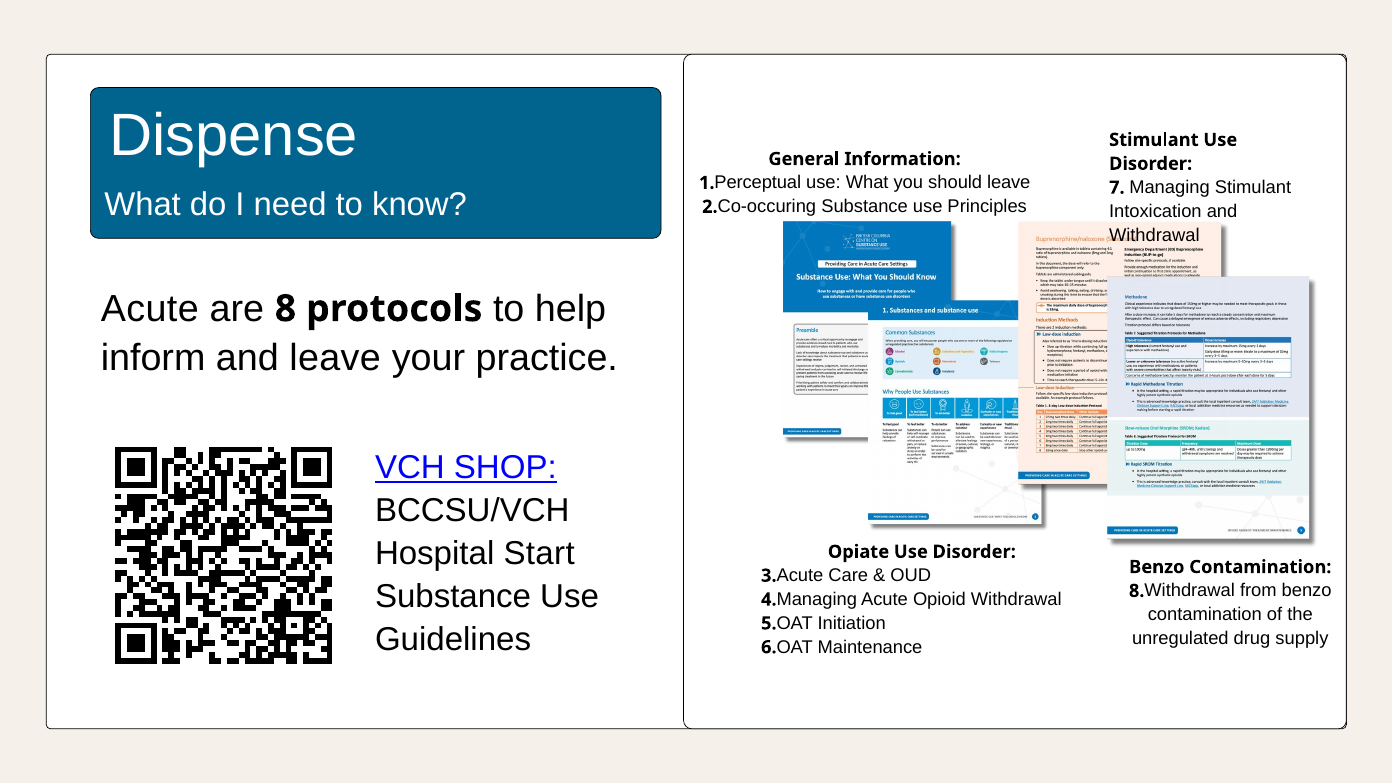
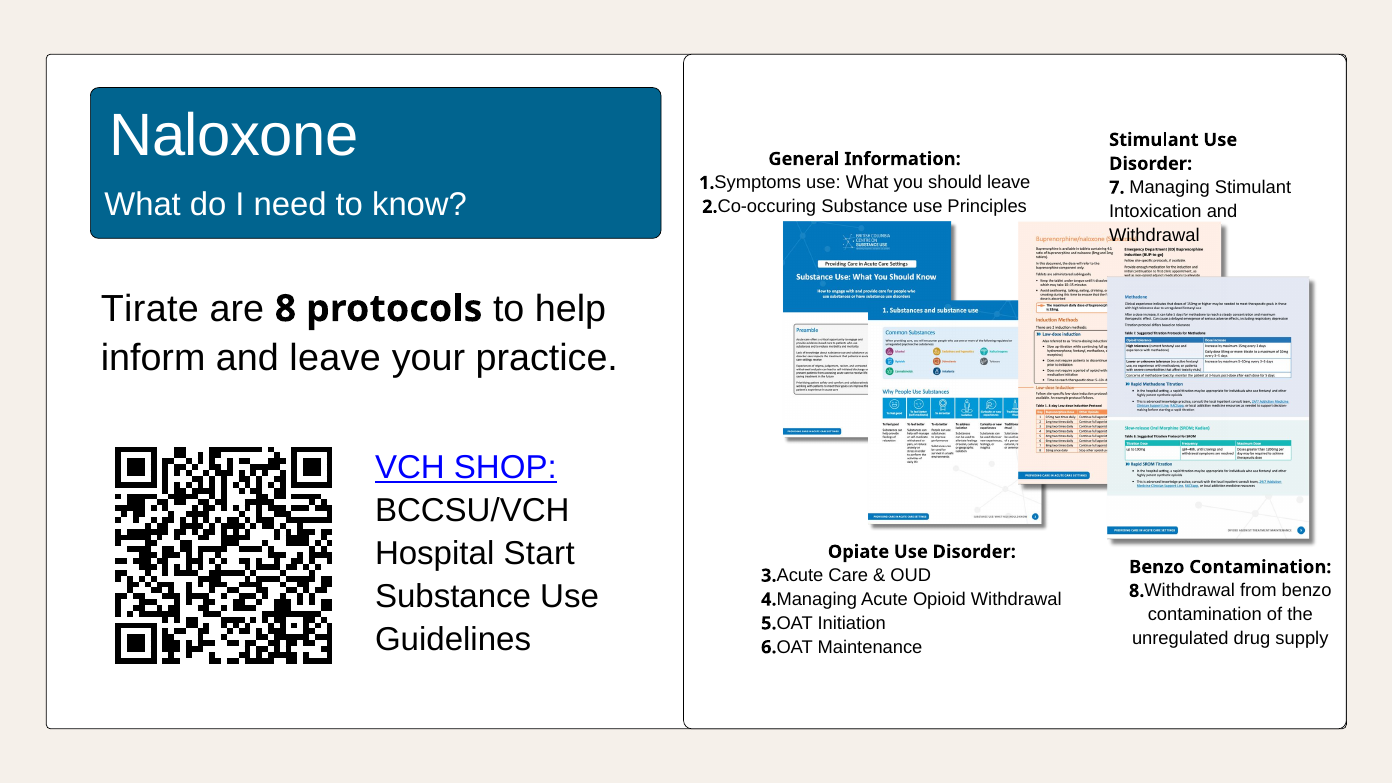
Dispense: Dispense -> Naloxone (234, 136)
Perceptual: Perceptual -> Symptoms (758, 183)
Acute: Acute -> Tirate (150, 309)
